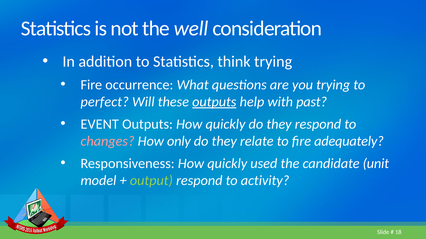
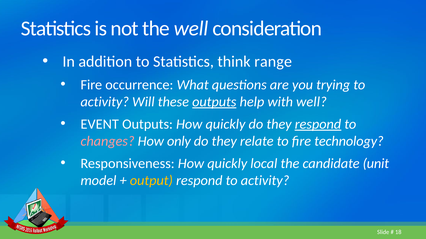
think trying: trying -> range (273, 62)
perfect: perfect -> activity (105, 102)
with past: past -> well (311, 102)
respond underline: none -> present (318, 124)
adequately: adequately -> technology (349, 141)
used: used -> local (264, 164)
output colour: light green -> yellow (151, 181)
